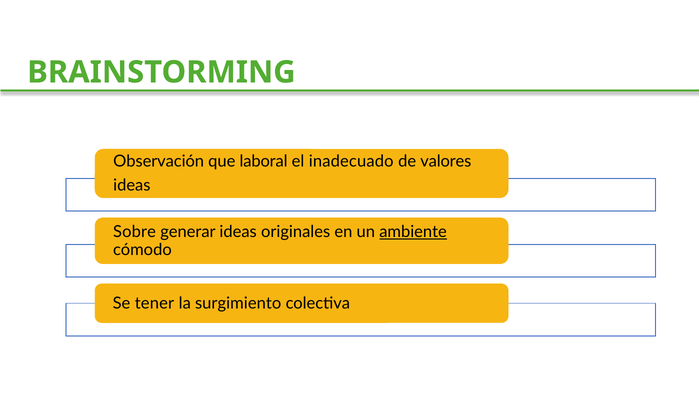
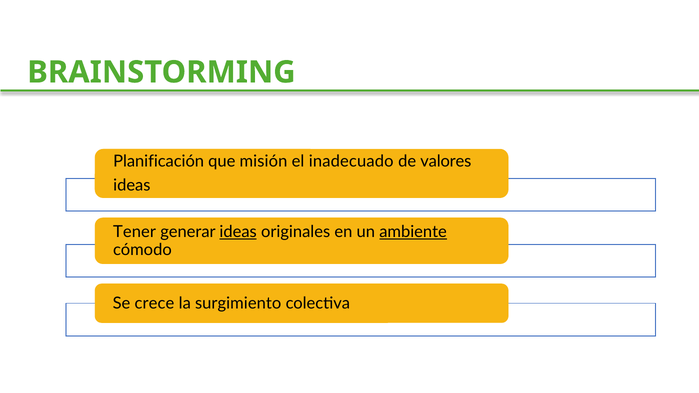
Observación: Observación -> Planificación (159, 162)
laboral: laboral -> misión (263, 162)
Sobre: Sobre -> Tener (135, 232)
ideas underline: none -> present (238, 232)
tener: tener -> crece (154, 303)
